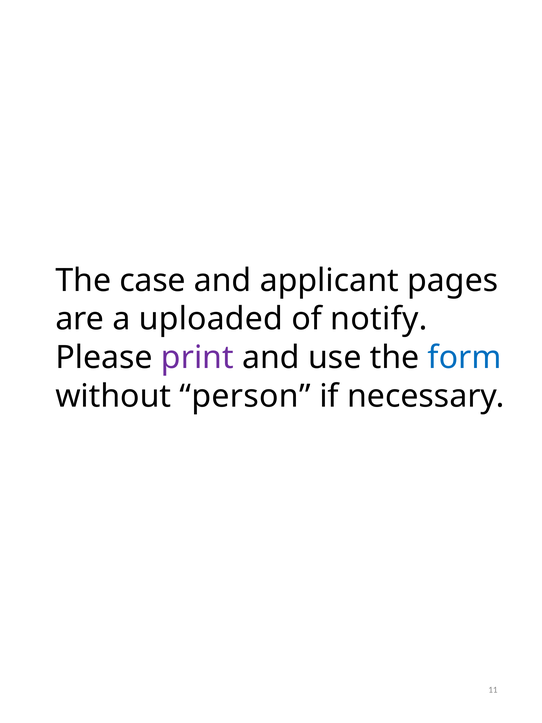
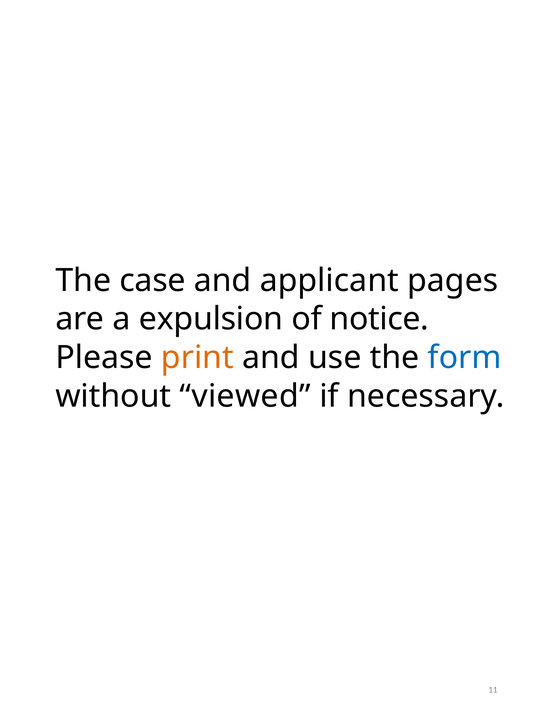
uploaded: uploaded -> expulsion (211, 319)
notify: notify -> notice (379, 319)
print colour: purple -> orange (197, 357)
person: person -> viewed (245, 396)
